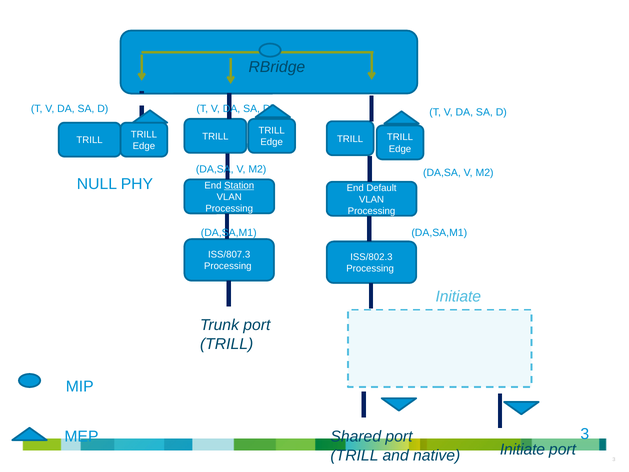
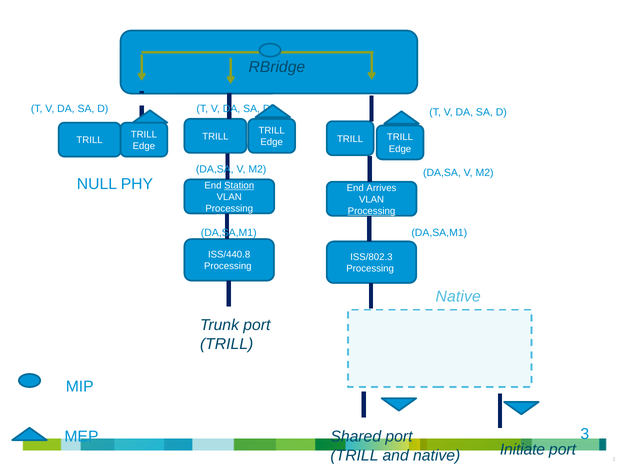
Default: Default -> Arrives (381, 188)
Processing underline: none -> present (372, 211)
ISS/807.3: ISS/807.3 -> ISS/440.8 (229, 255)
Initiate: Initiate -> Native (458, 296)
